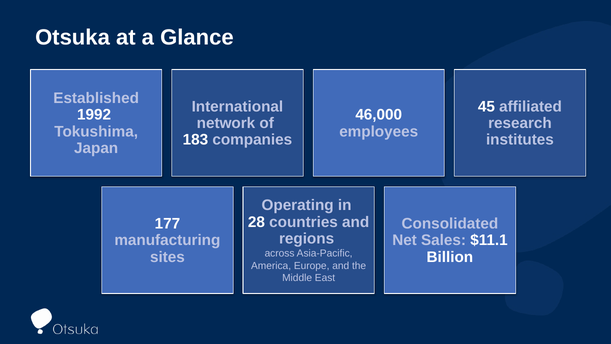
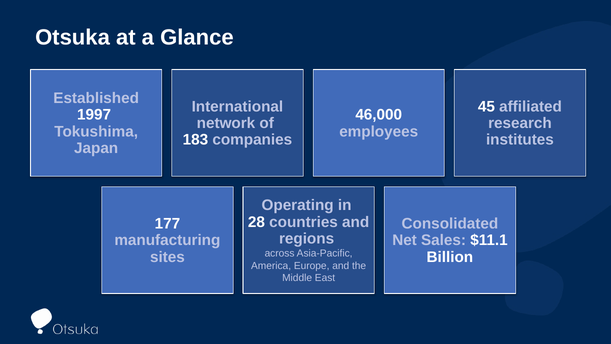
1992: 1992 -> 1997 (94, 115)
